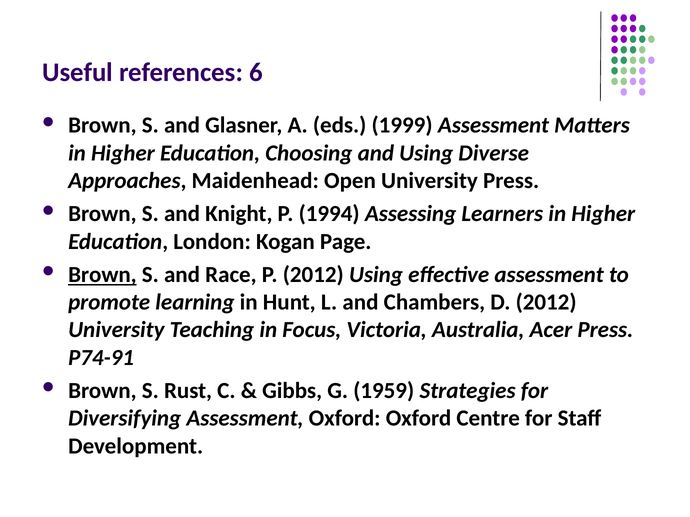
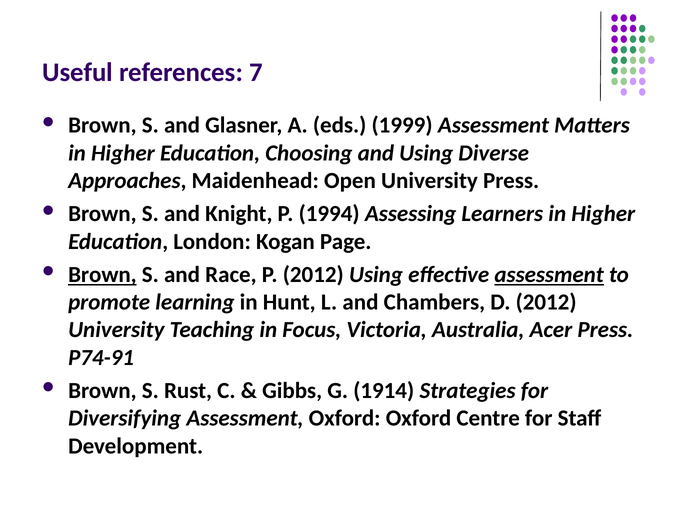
6: 6 -> 7 (256, 72)
assessment underline: none -> present (549, 275)
1959: 1959 -> 1914 (384, 391)
